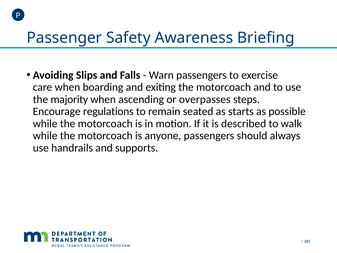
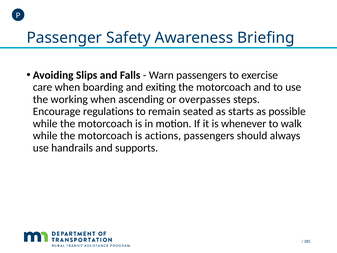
majority: majority -> working (69, 99)
described: described -> whenever (244, 123)
anyone: anyone -> actions (163, 136)
